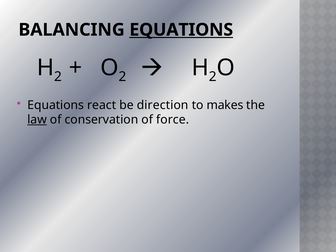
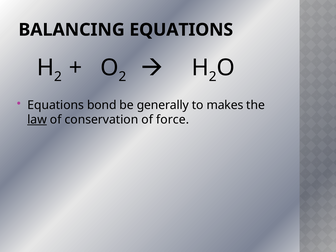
EQUATIONS underline: present -> none (181, 30)
react: react -> bond (102, 105)
direction: direction -> generally (163, 105)
